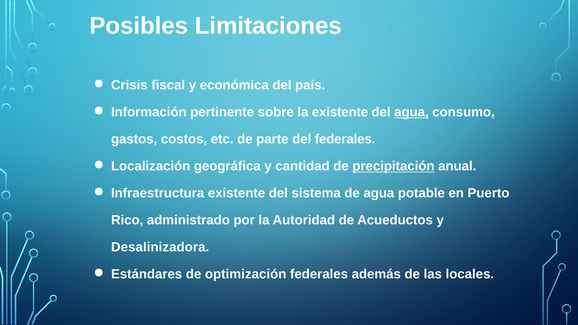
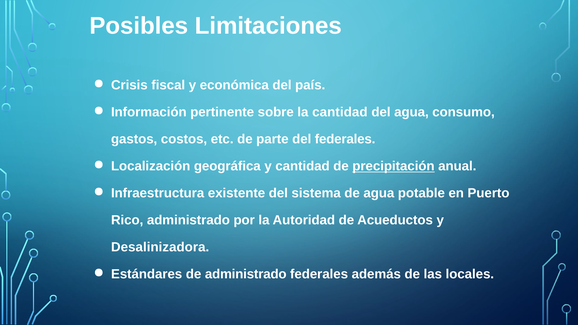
la existente: existente -> cantidad (340, 112)
agua underline: present -> none (411, 112)
de optimización: optimización -> administrado (246, 274)
